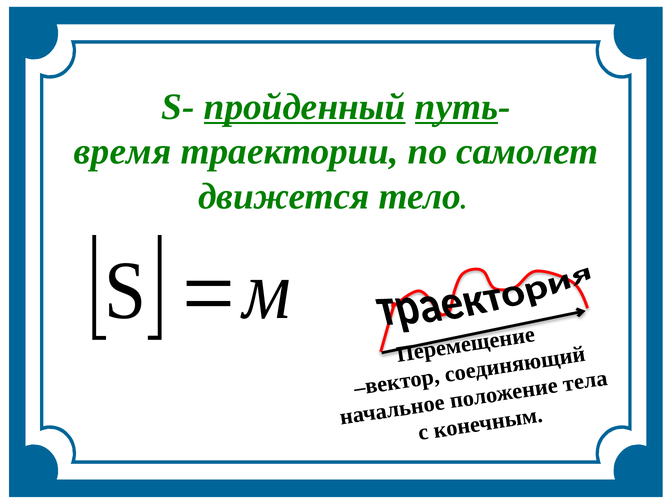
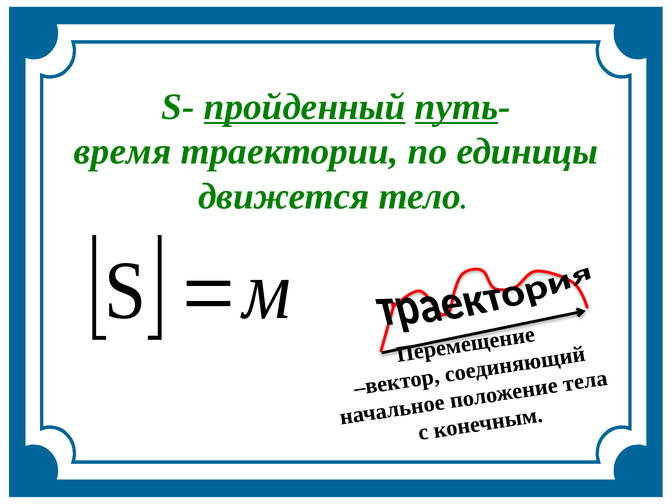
самолет: самолет -> единицы (527, 152)
